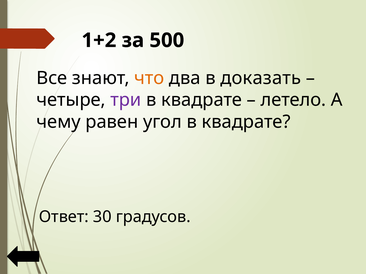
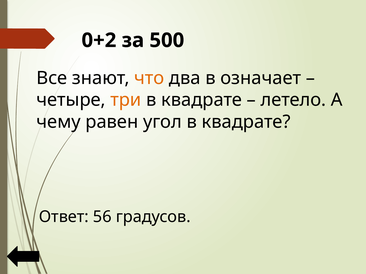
1+2: 1+2 -> 0+2 (99, 40)
доказать: доказать -> означает (261, 78)
три colour: purple -> orange (126, 100)
30: 30 -> 56 (102, 217)
